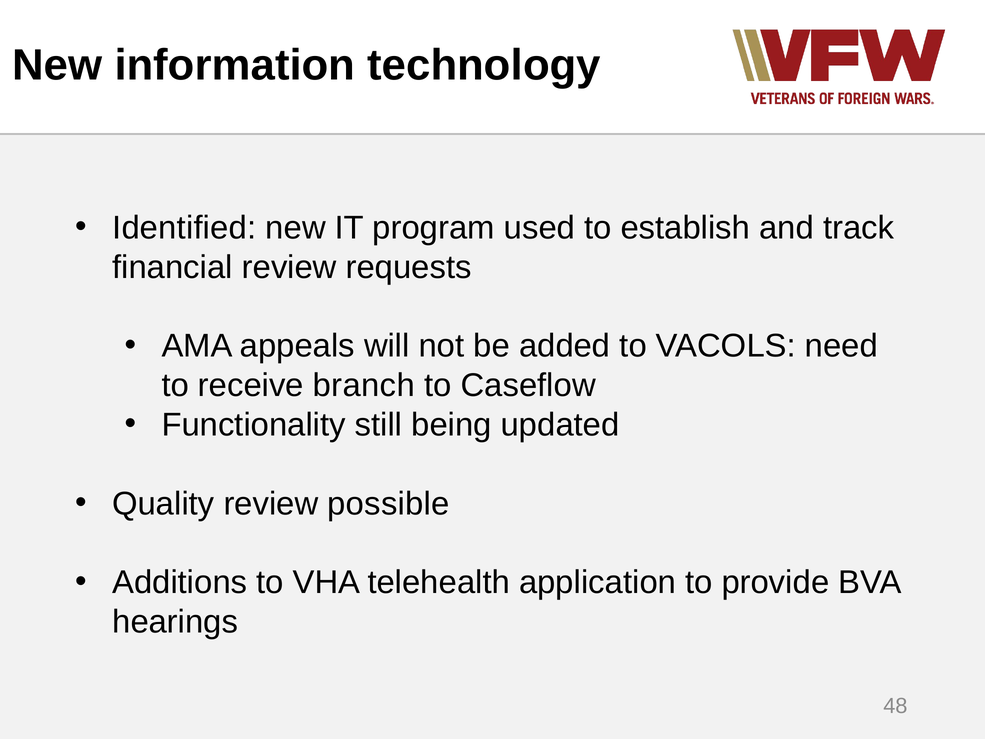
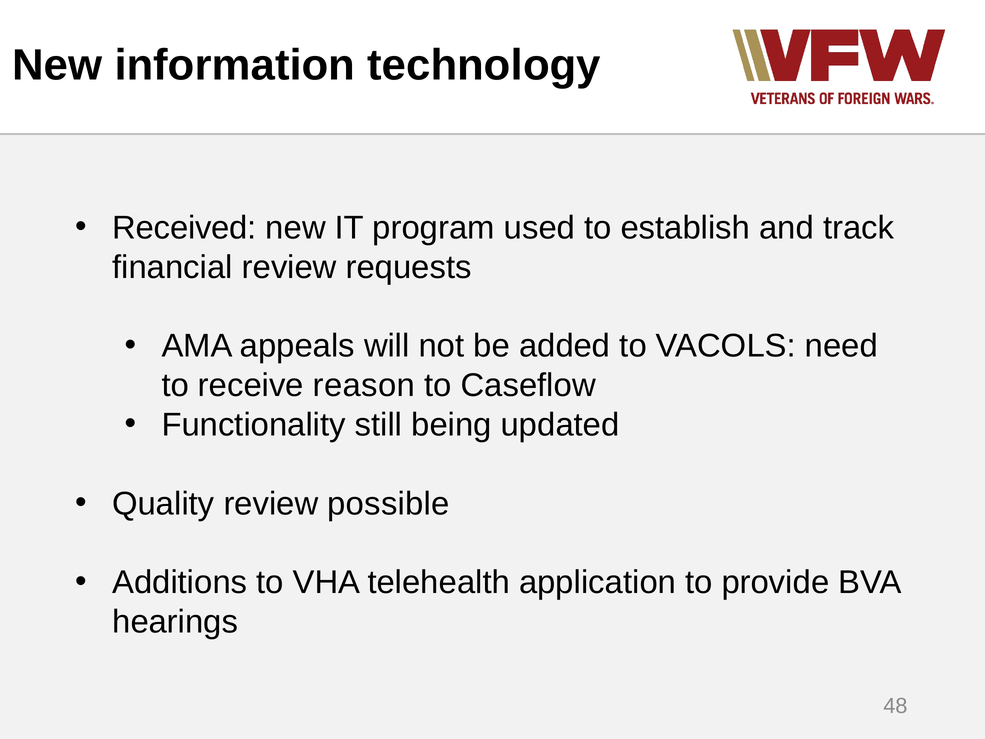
Identified: Identified -> Received (184, 228)
branch: branch -> reason (364, 385)
